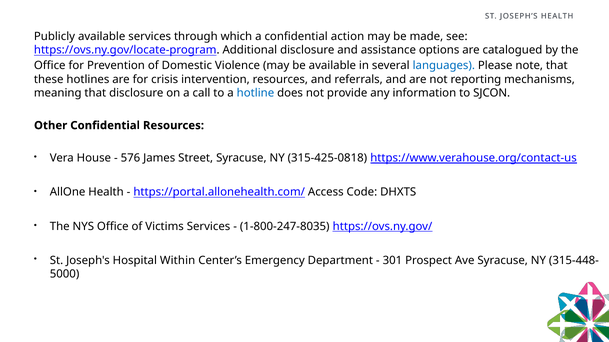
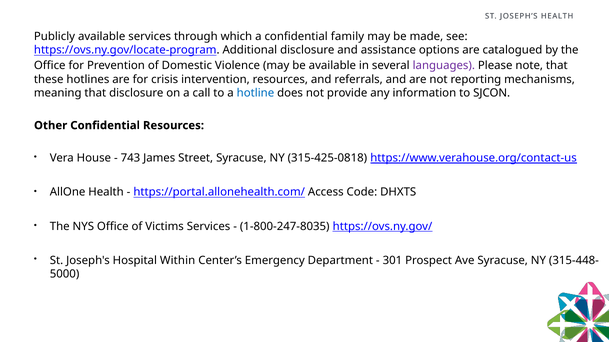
action: action -> family (348, 37)
languages colour: blue -> purple (444, 66)
576: 576 -> 743 (130, 158)
